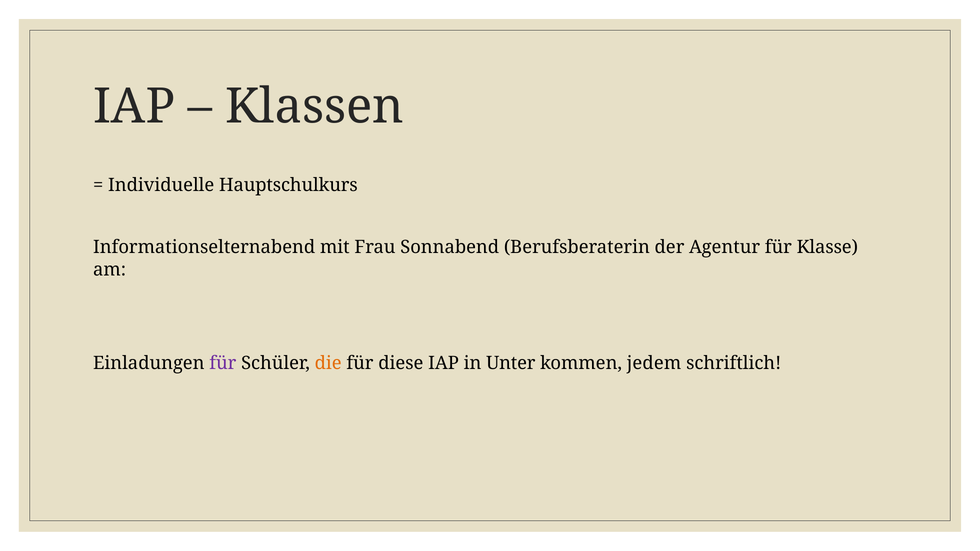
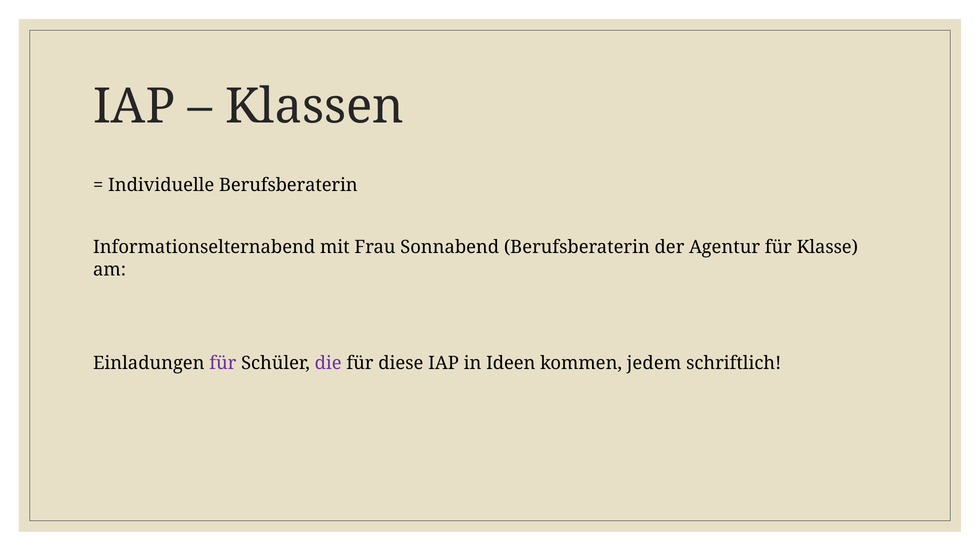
Individuelle Hauptschulkurs: Hauptschulkurs -> Berufsberaterin (288, 185)
die colour: orange -> purple (328, 363)
Unter: Unter -> Ideen (511, 363)
